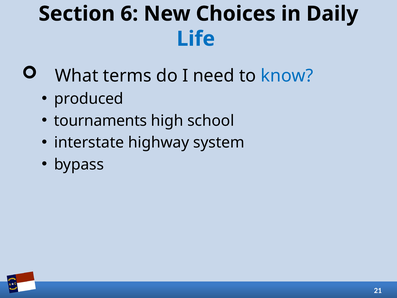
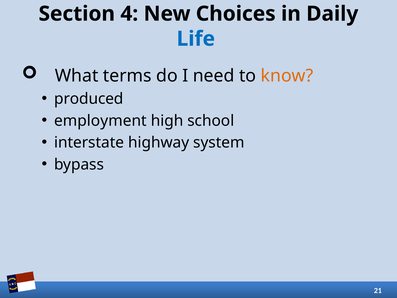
6: 6 -> 4 (129, 14)
know colour: blue -> orange (287, 76)
tournaments: tournaments -> employment (100, 121)
